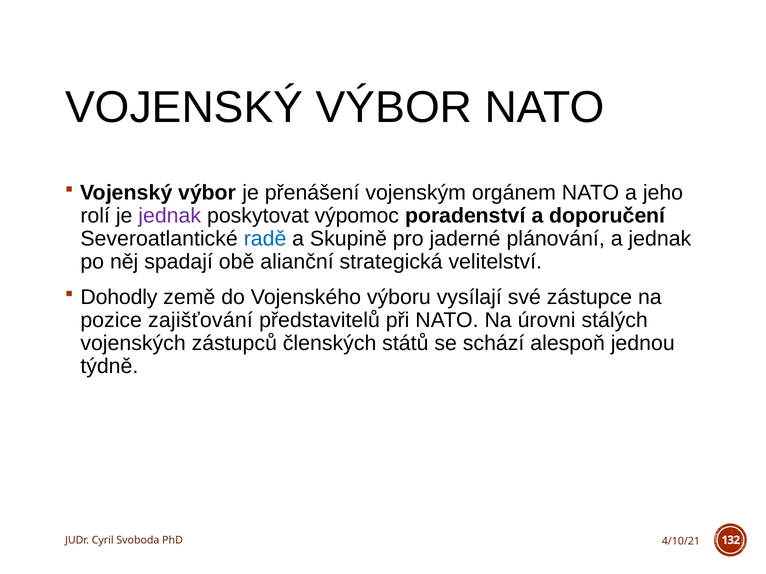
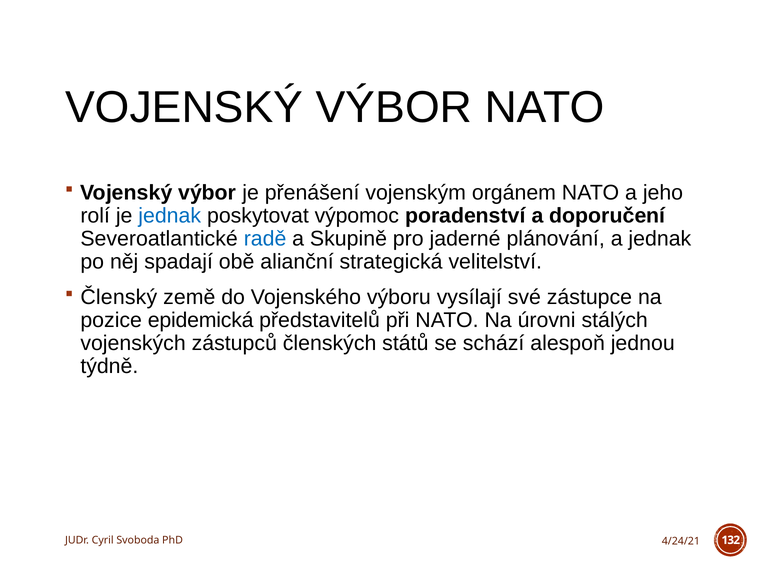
jednak colour: purple -> blue (170, 216)
Dohodly: Dohodly -> Členský (119, 298)
zajišťování: zajišťování -> epidemická (201, 321)
4/10/21: 4/10/21 -> 4/24/21 (681, 541)
